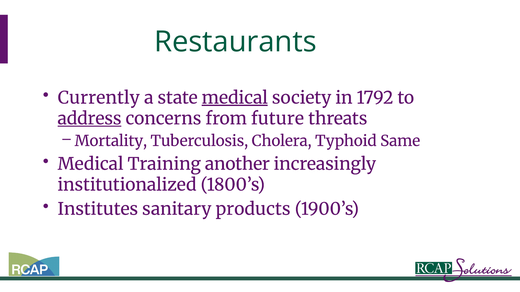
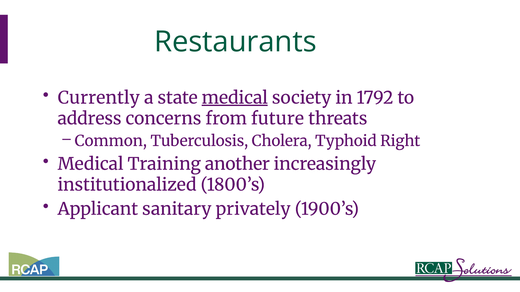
address underline: present -> none (89, 119)
Mortality: Mortality -> Common (111, 141)
Same: Same -> Right (400, 141)
Institutes: Institutes -> Applicant (98, 209)
products: products -> privately (253, 209)
